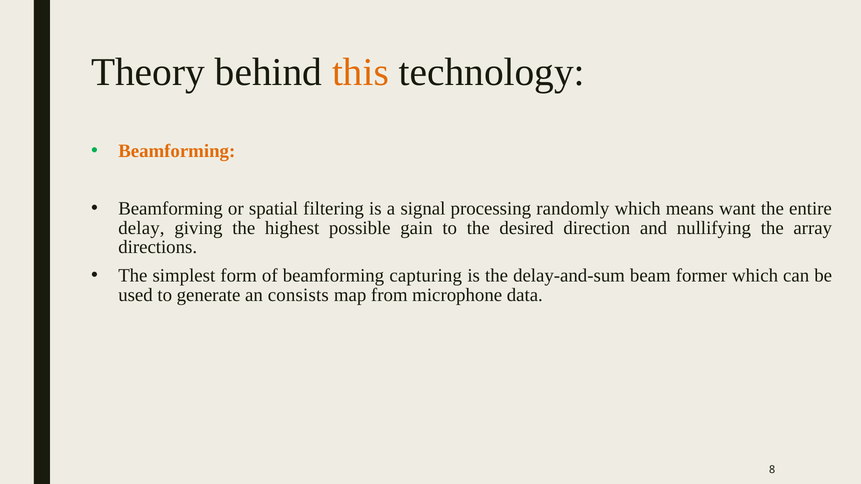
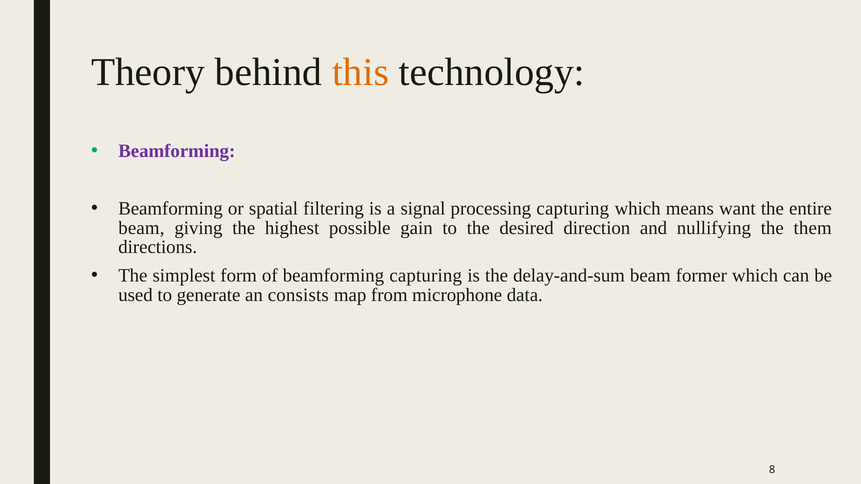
Beamforming colour: orange -> purple (177, 151)
processing randomly: randomly -> capturing (573, 209)
delay: delay -> beam (141, 228)
array: array -> them (813, 228)
